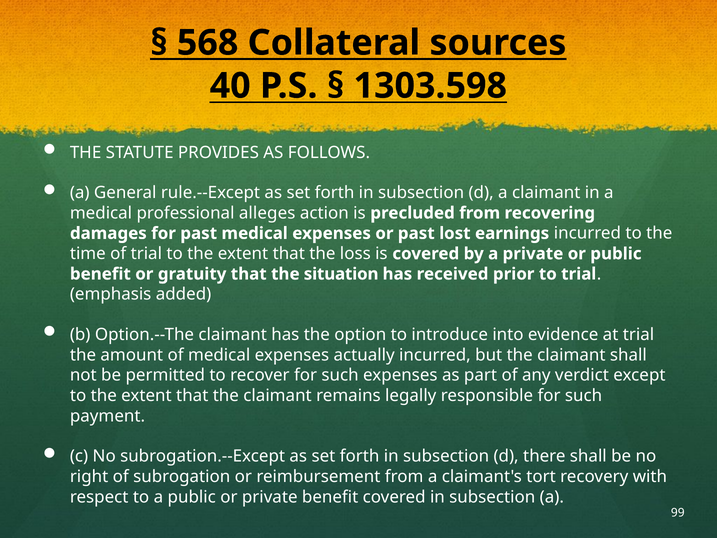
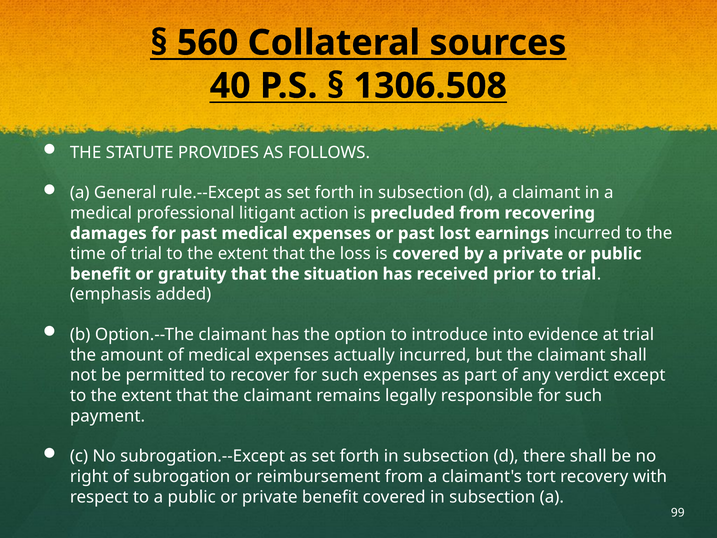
568: 568 -> 560 (208, 43)
1303.598: 1303.598 -> 1306.508 (430, 86)
alleges: alleges -> litigant (267, 213)
